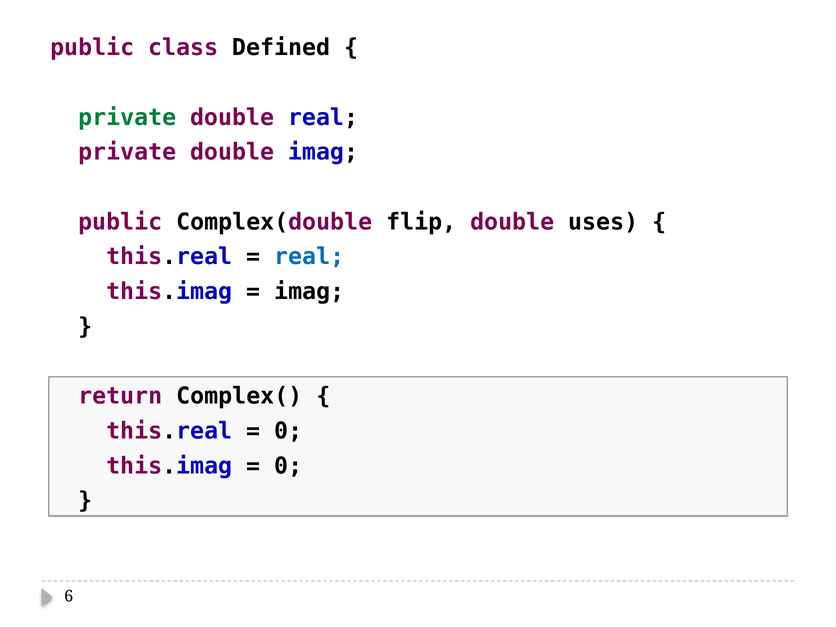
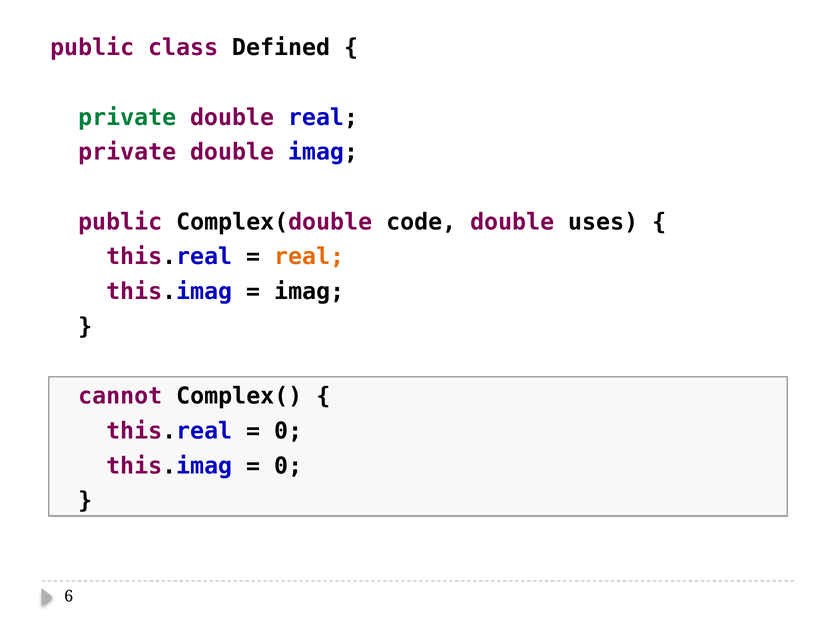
flip: flip -> code (421, 222)
real colour: blue -> orange (309, 257)
return: return -> cannot (120, 396)
